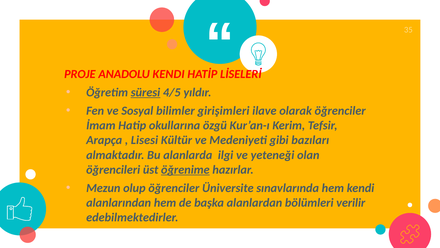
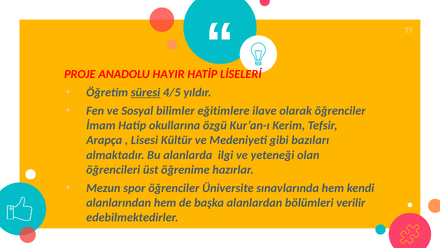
ANADOLU KENDI: KENDI -> HAYIR (169, 74)
girişimleri: girişimleri -> eğitimlere (224, 111)
öğrenime underline: present -> none (185, 169)
olup: olup -> spor (134, 188)
